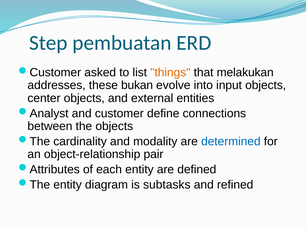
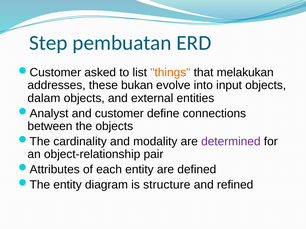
center: center -> dalam (44, 98)
determined colour: blue -> purple (231, 142)
subtasks: subtasks -> structure (167, 185)
